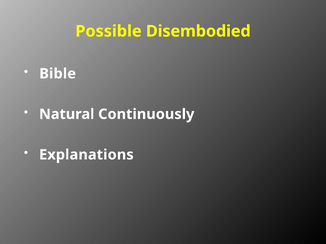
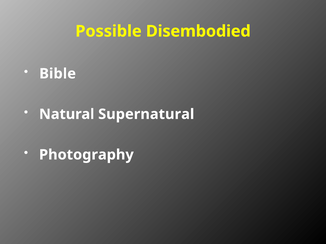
Continuously: Continuously -> Supernatural (146, 114)
Explanations: Explanations -> Photography (86, 155)
